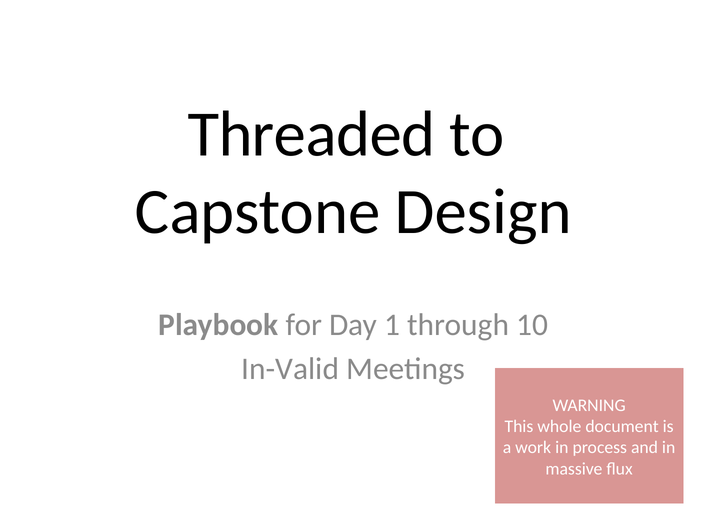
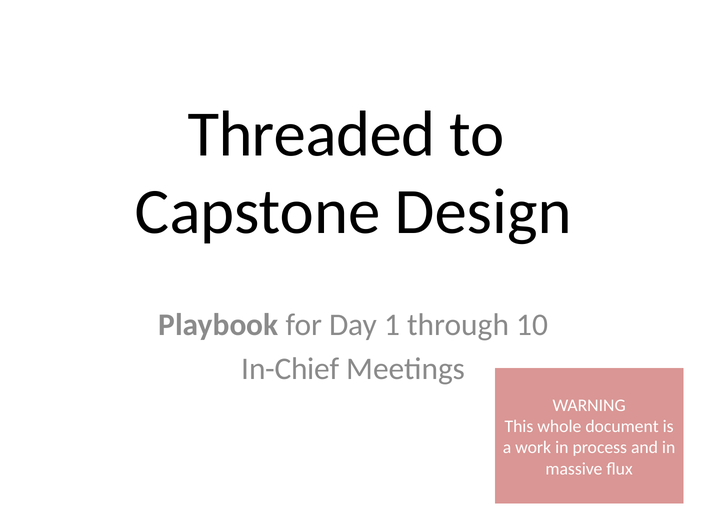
In-Valid: In-Valid -> In-Chief (290, 369)
